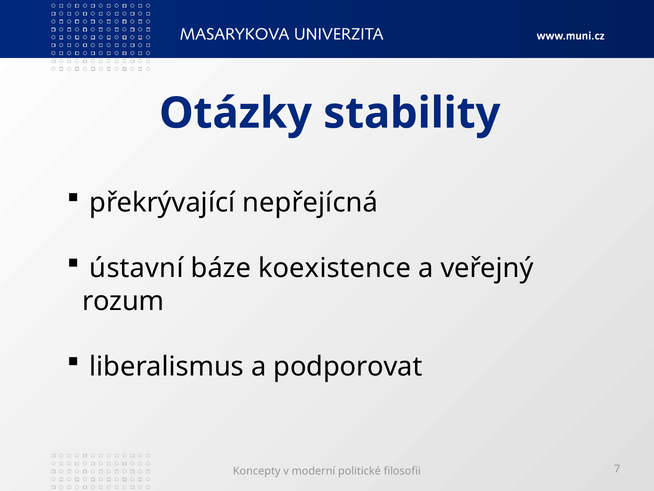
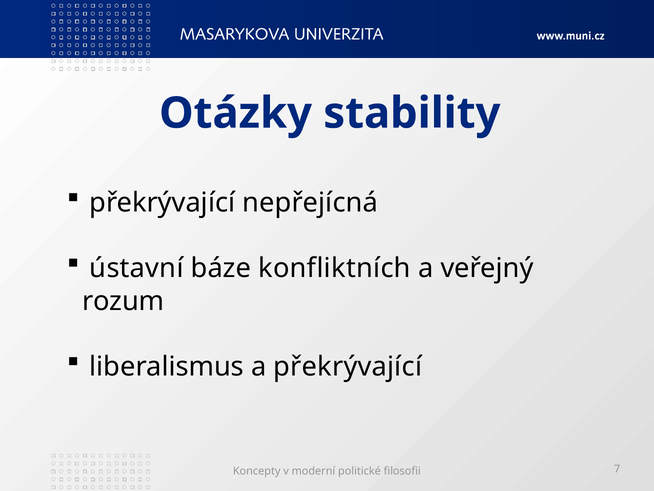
koexistence: koexistence -> konfliktních (335, 268)
a podporovat: podporovat -> překrývající (348, 366)
